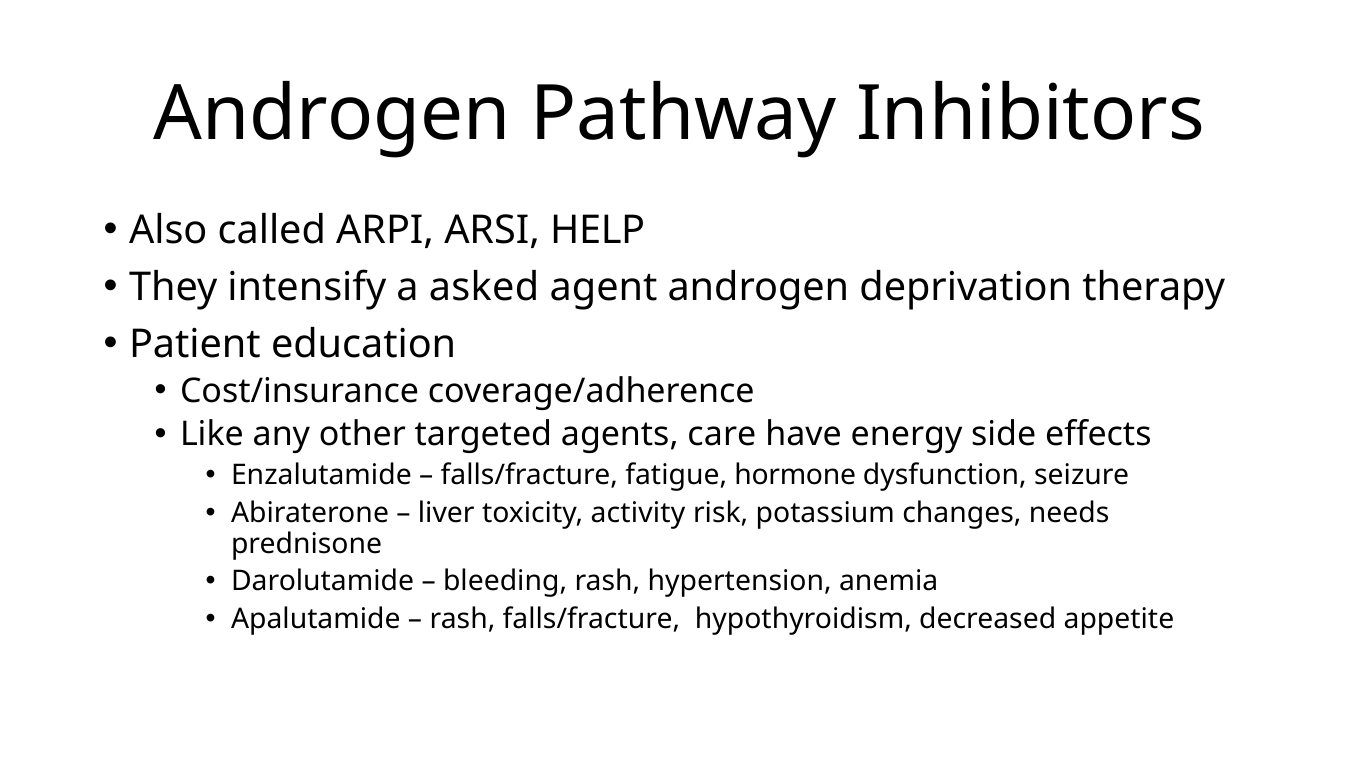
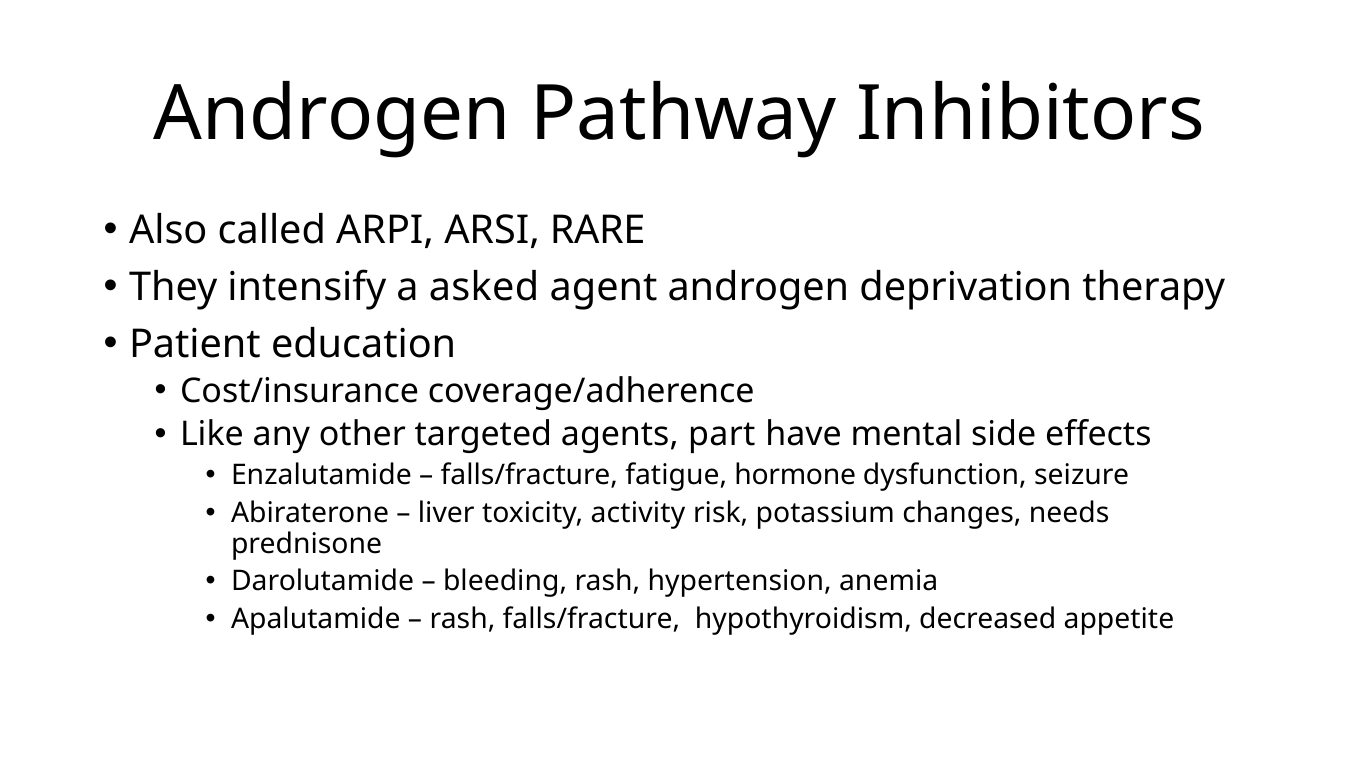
HELP: HELP -> RARE (598, 230)
care: care -> part (722, 434)
energy: energy -> mental (906, 434)
